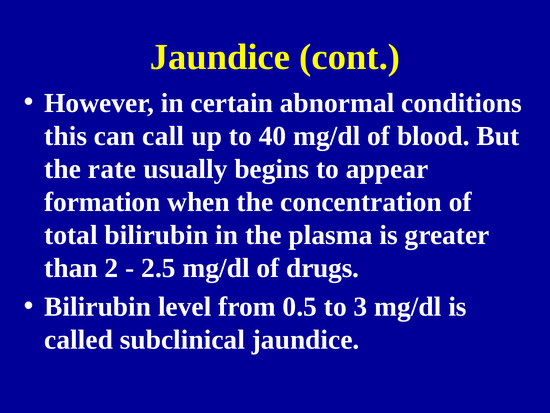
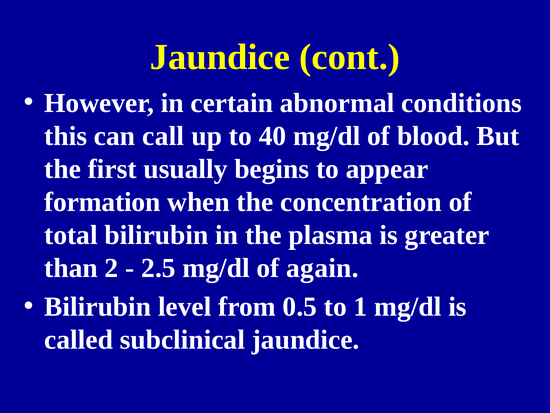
rate: rate -> first (112, 169)
drugs: drugs -> again (322, 268)
3: 3 -> 1 (361, 306)
